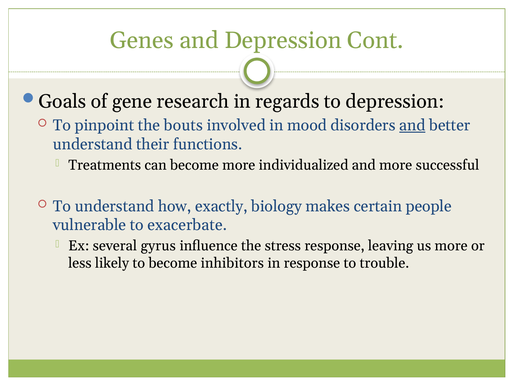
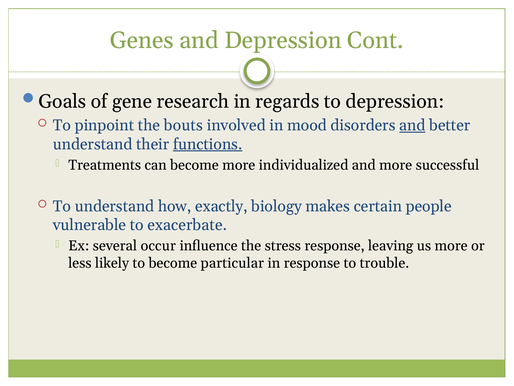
functions underline: none -> present (208, 144)
gyrus: gyrus -> occur (158, 246)
inhibitors: inhibitors -> particular (232, 263)
